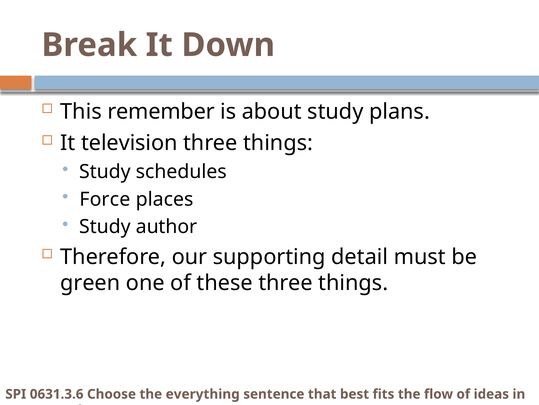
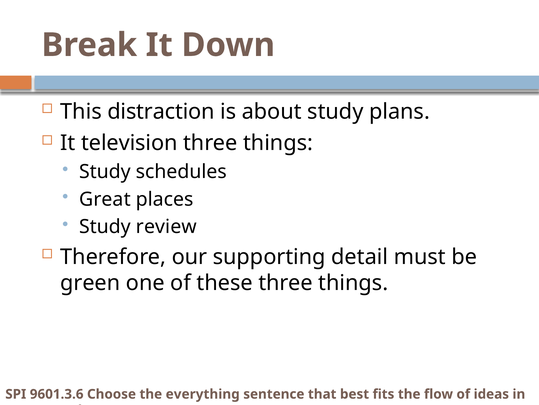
remember: remember -> distraction (161, 112)
Force: Force -> Great (105, 199)
author: author -> review (166, 226)
0631.3.6: 0631.3.6 -> 9601.3.6 (57, 393)
